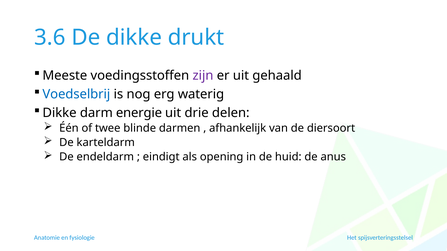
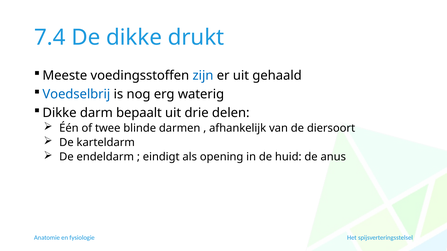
3.6: 3.6 -> 7.4 (50, 38)
zijn colour: purple -> blue (203, 76)
energie: energie -> bepaalt (139, 113)
